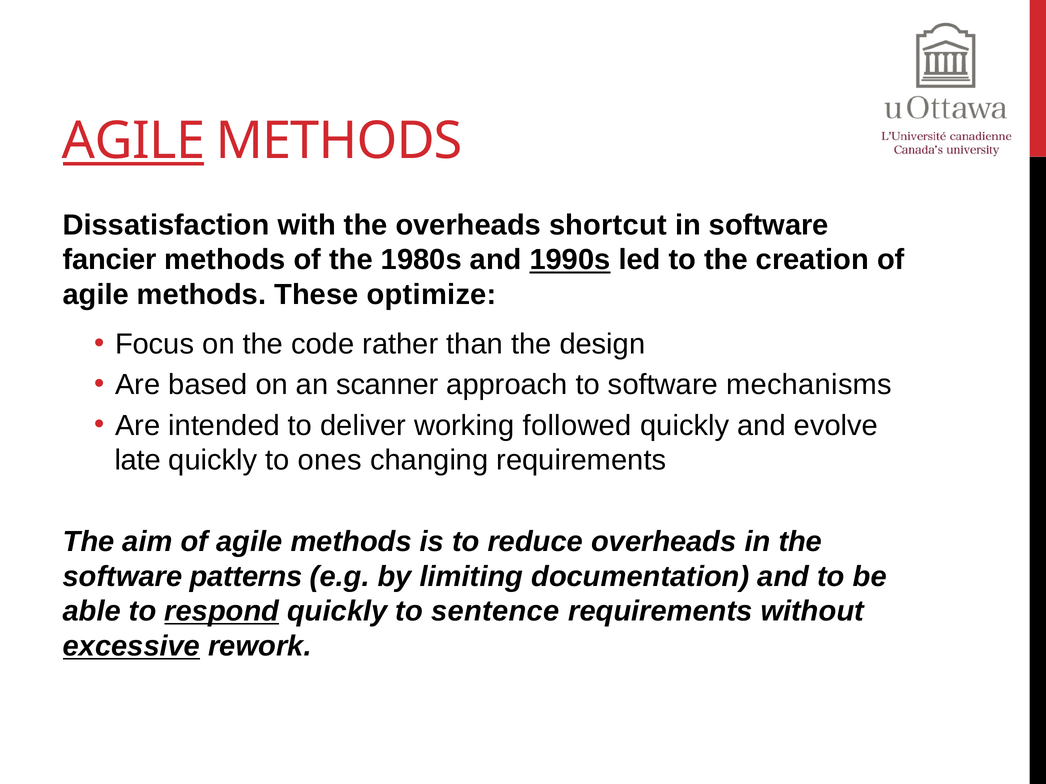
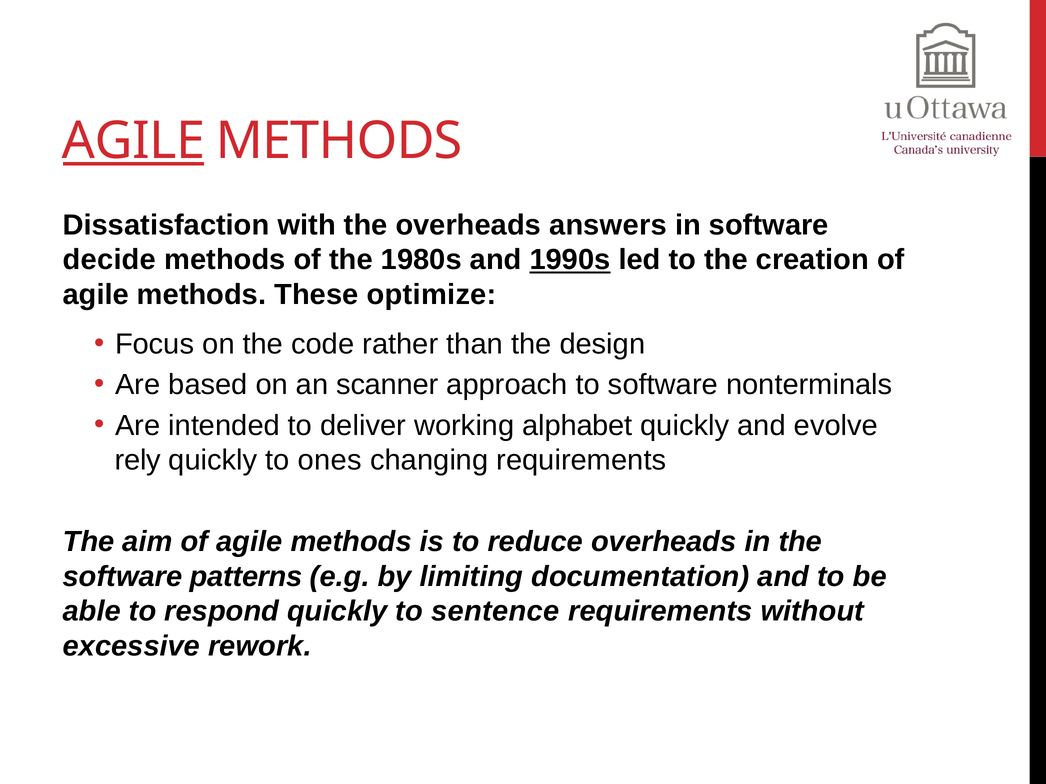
shortcut: shortcut -> answers (608, 225)
fancier: fancier -> decide (109, 260)
mechanisms: mechanisms -> nonterminals (809, 385)
followed: followed -> alphabet (577, 426)
late: late -> rely (138, 461)
respond underline: present -> none (222, 612)
excessive underline: present -> none (131, 647)
